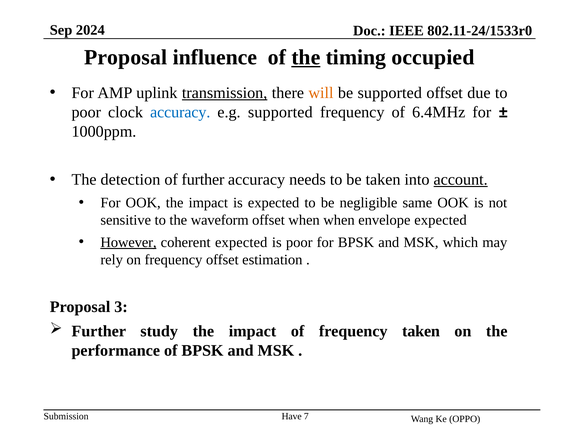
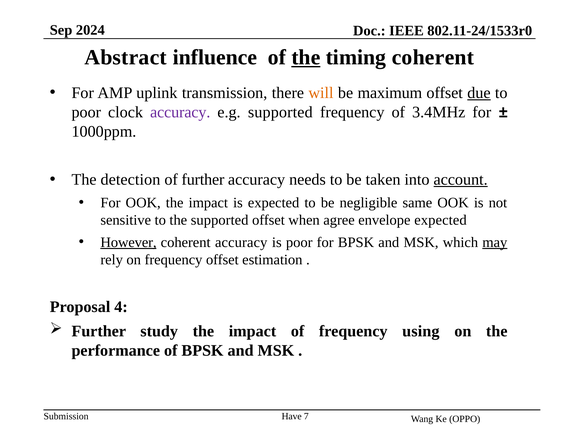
Proposal: Proposal -> Abstract (126, 57)
timing occupied: occupied -> coherent (433, 57)
transmission underline: present -> none (225, 93)
be supported: supported -> maximum (390, 93)
due underline: none -> present (479, 93)
accuracy colour: blue -> purple (180, 112)
6.4MHz: 6.4MHz -> 3.4MHz (439, 112)
the waveform: waveform -> supported (220, 220)
when when: when -> agree (339, 220)
coherent expected: expected -> accuracy (241, 242)
may underline: none -> present (495, 242)
3: 3 -> 4 (121, 307)
frequency taken: taken -> using (421, 331)
